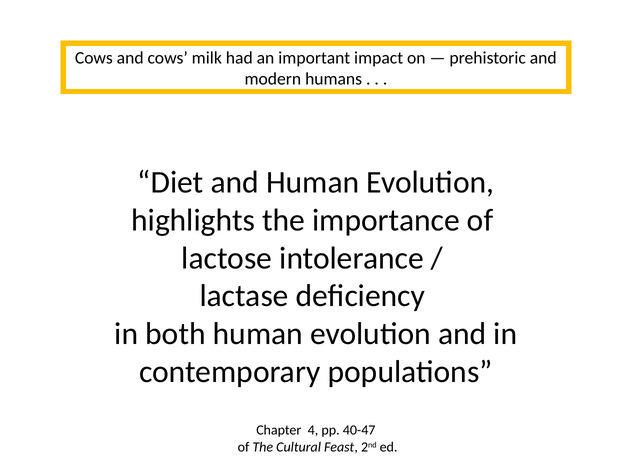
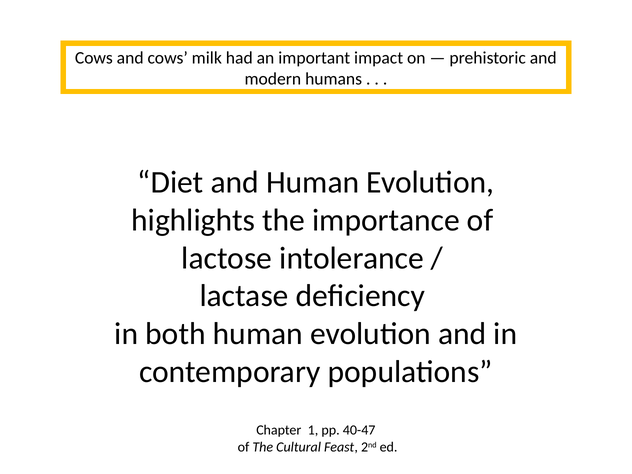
4: 4 -> 1 (313, 430)
